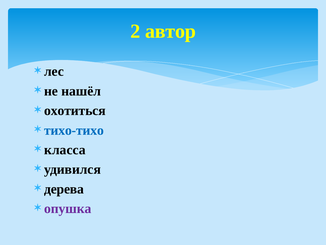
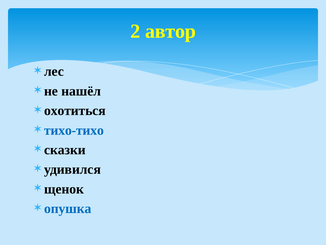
класса: класса -> сказки (65, 150)
дерева: дерева -> щенок (64, 189)
опушка colour: purple -> blue (68, 208)
